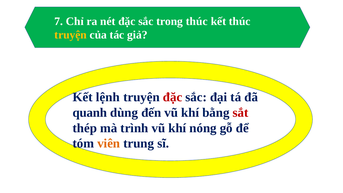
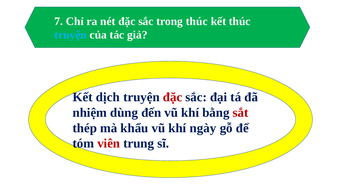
truyện colour: yellow -> light blue (71, 35)
lệnh: lệnh -> dịch (108, 97)
quanh: quanh -> nhiệm (90, 113)
trình: trình -> khẩu (134, 128)
nóng: nóng -> ngày (203, 128)
viên colour: orange -> red (109, 143)
